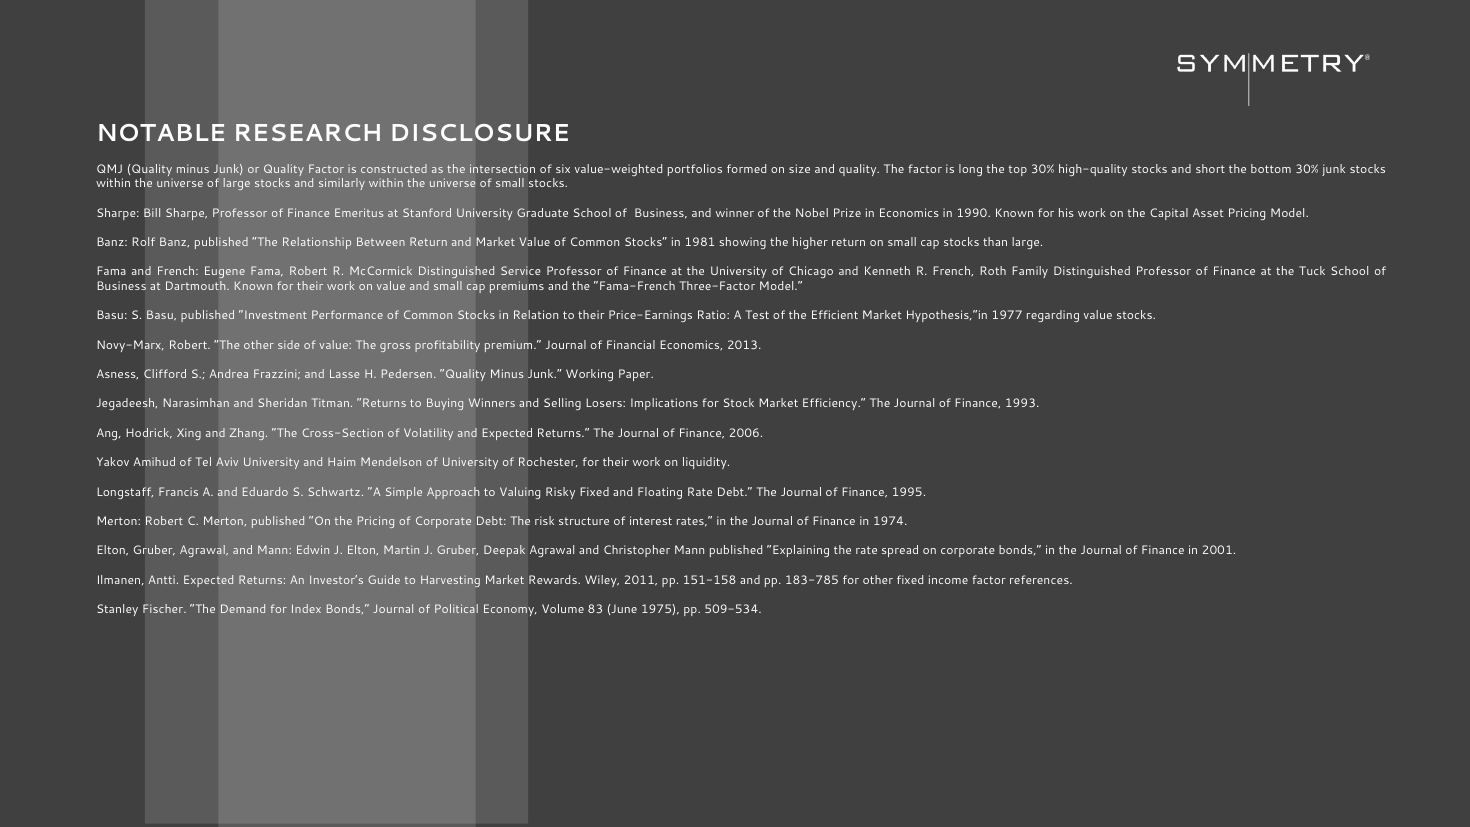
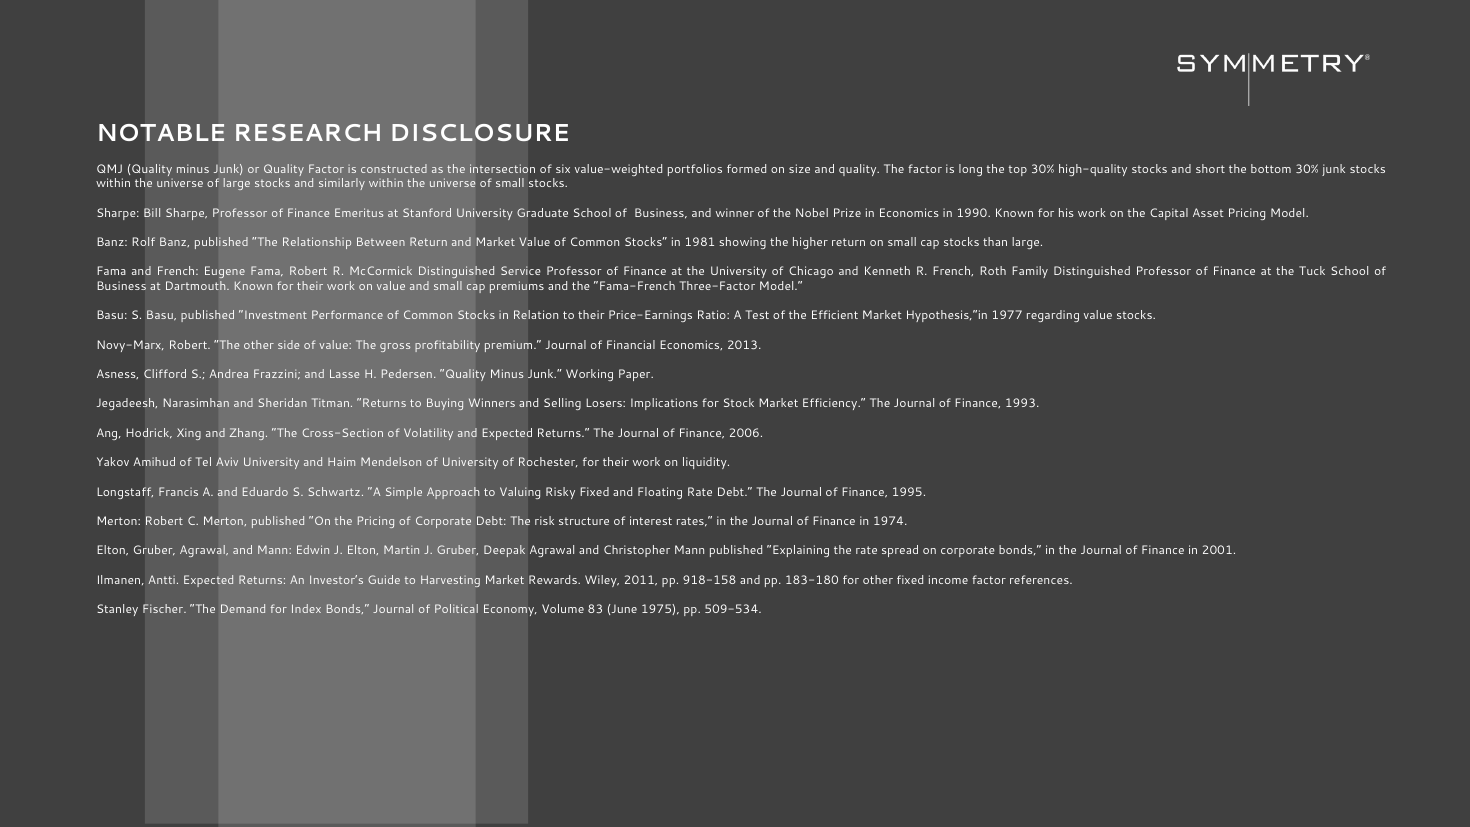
151-158: 151-158 -> 918-158 (710, 580)
183-785: 183-785 -> 183-180 (812, 580)
